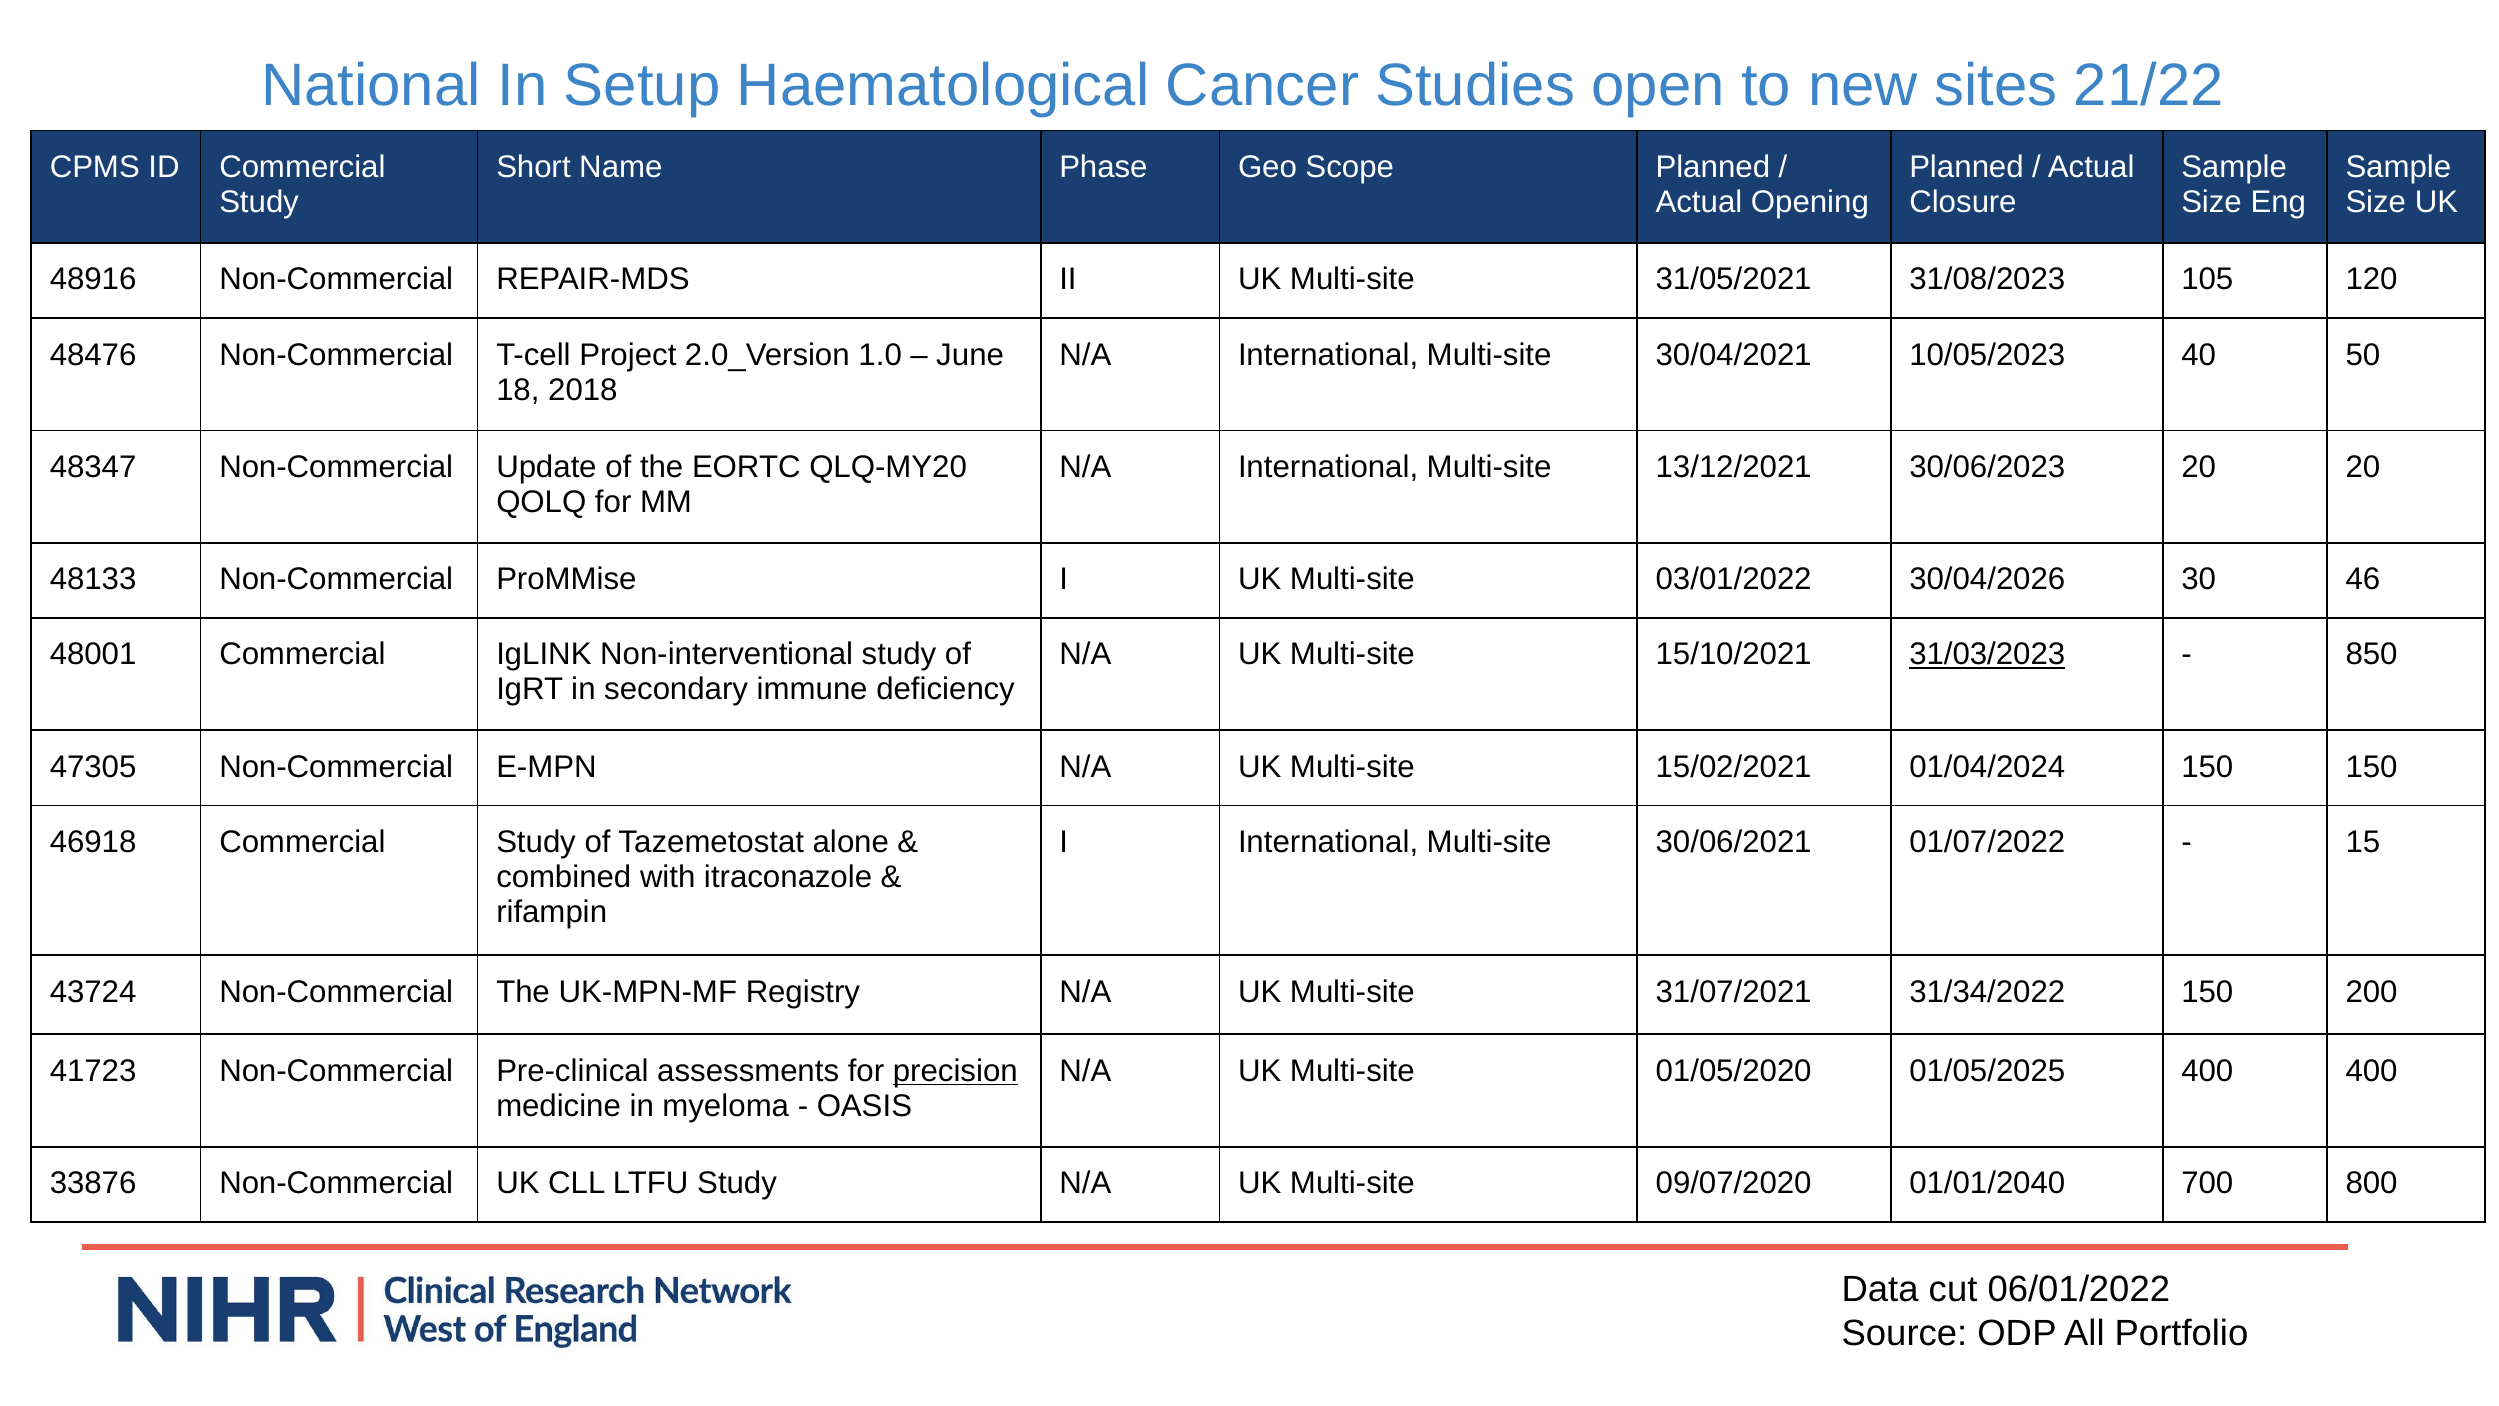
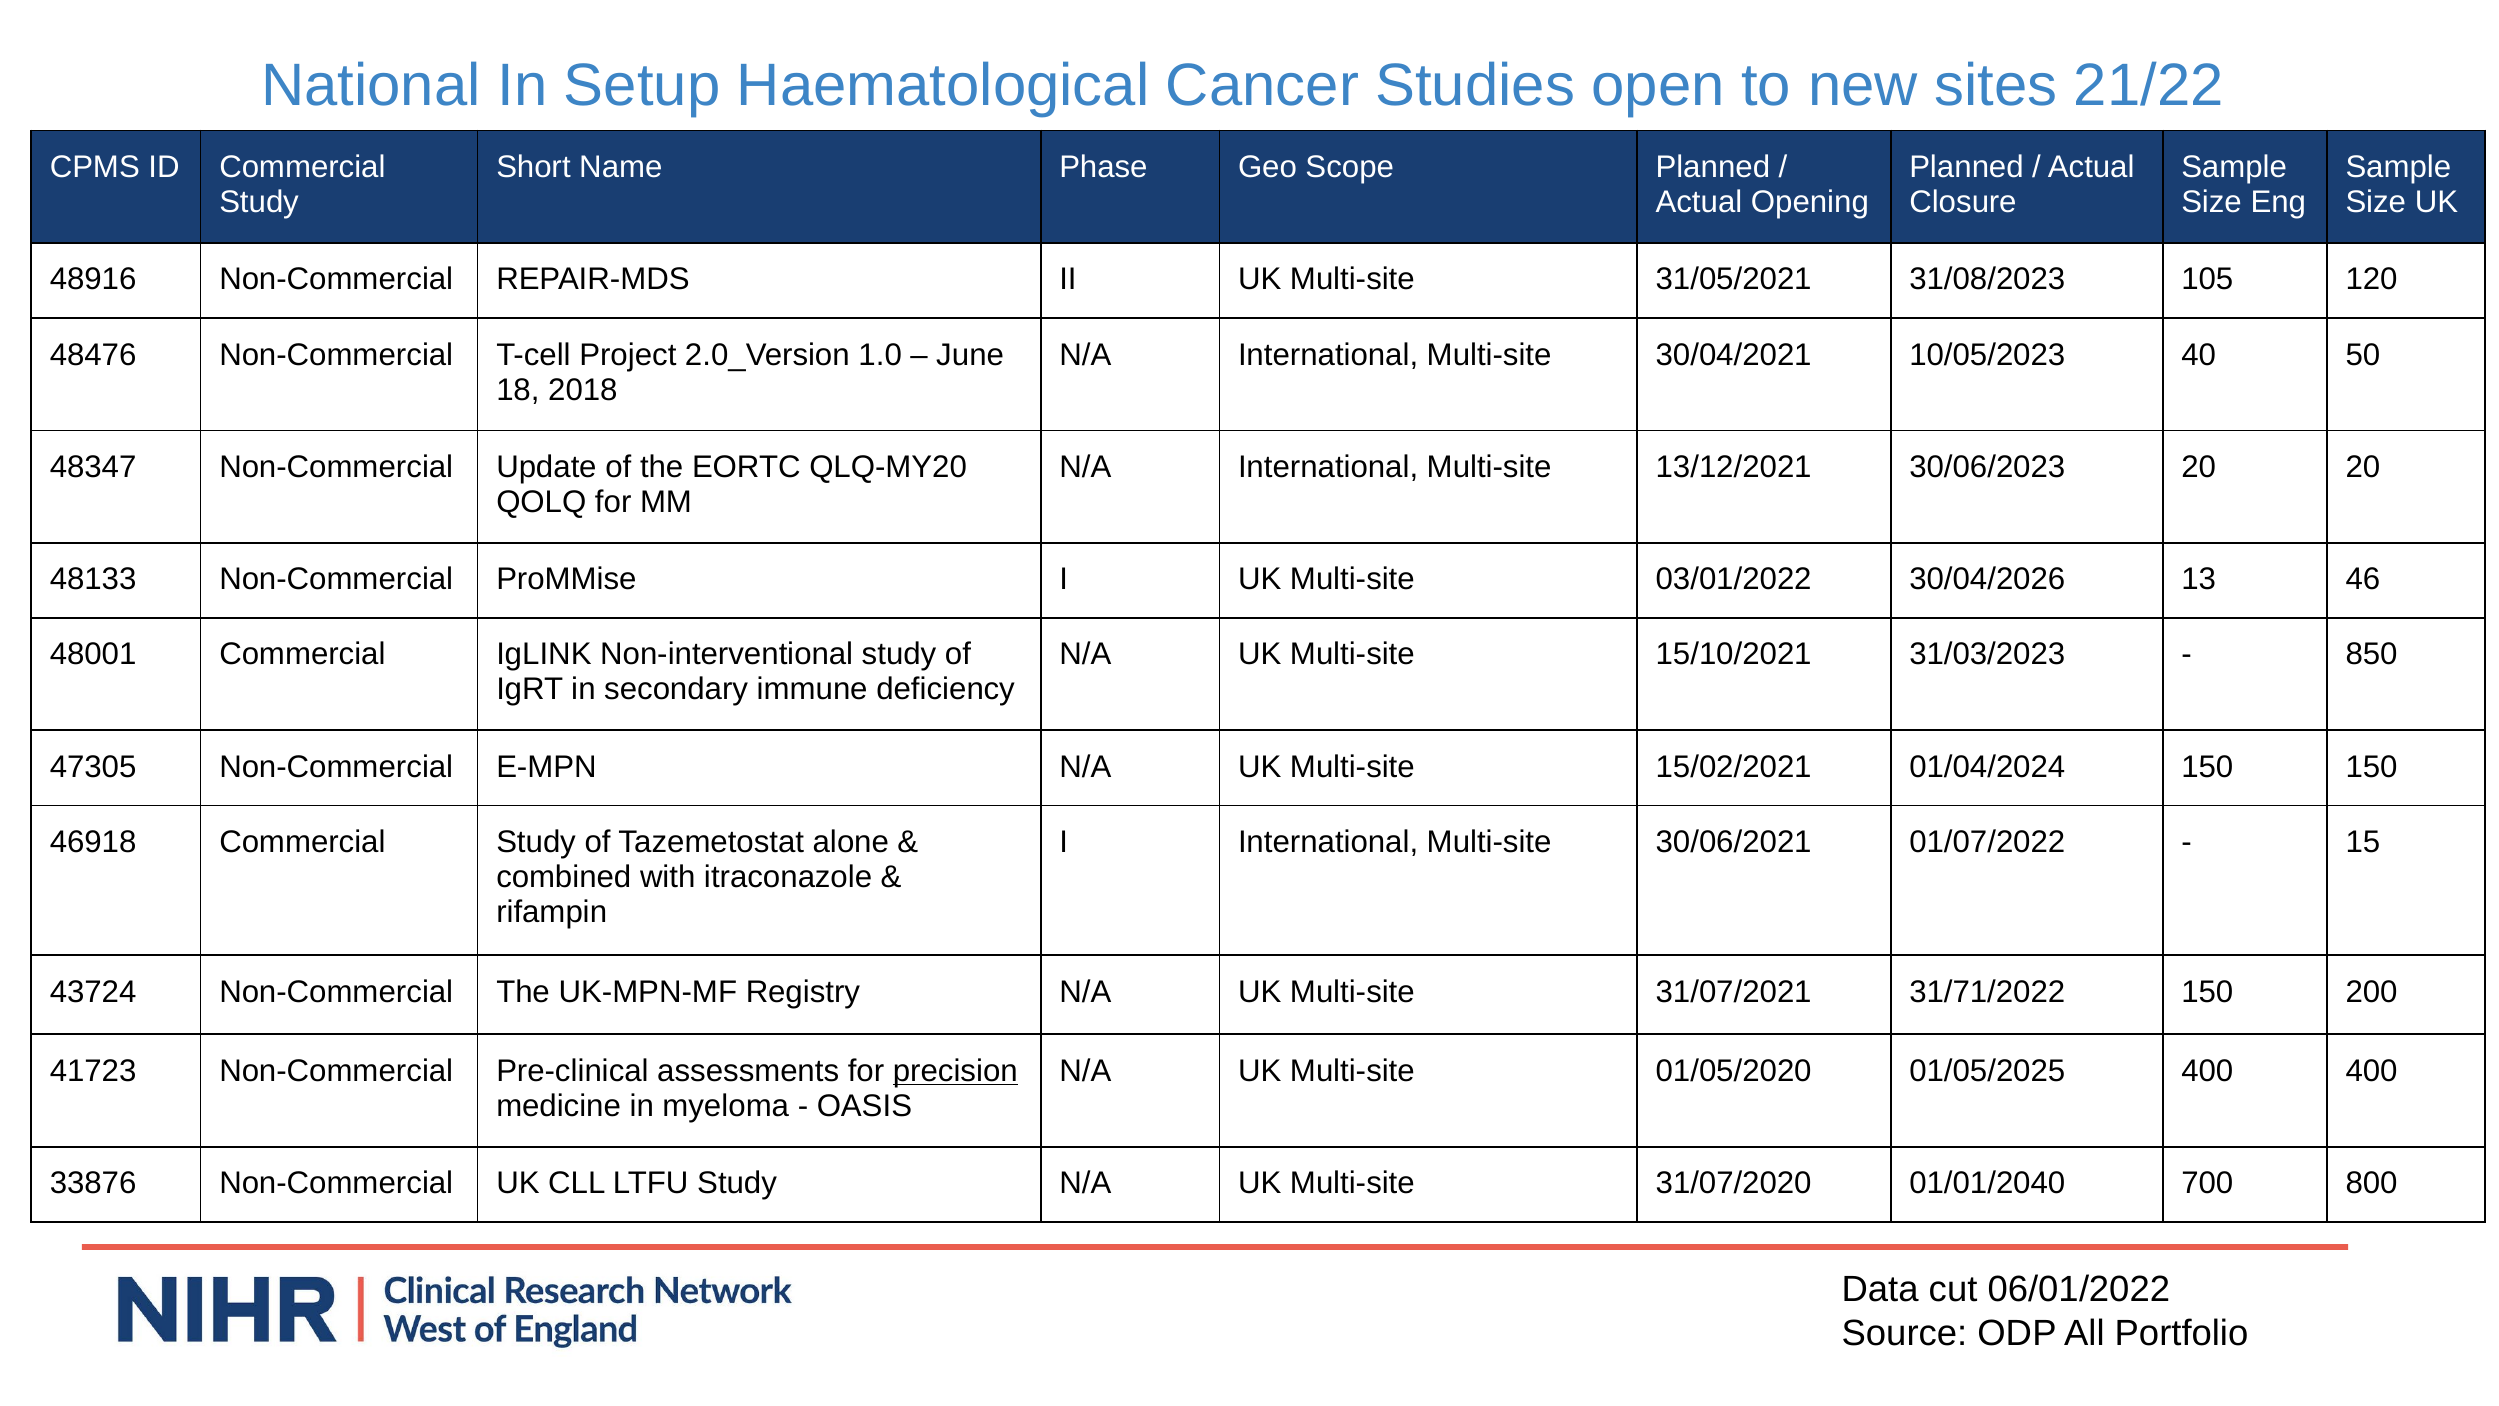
30: 30 -> 13 (2199, 579)
31/03/2023 underline: present -> none (1987, 655)
31/34/2022: 31/34/2022 -> 31/71/2022 (1987, 992)
09/07/2020: 09/07/2020 -> 31/07/2020 (1734, 1183)
